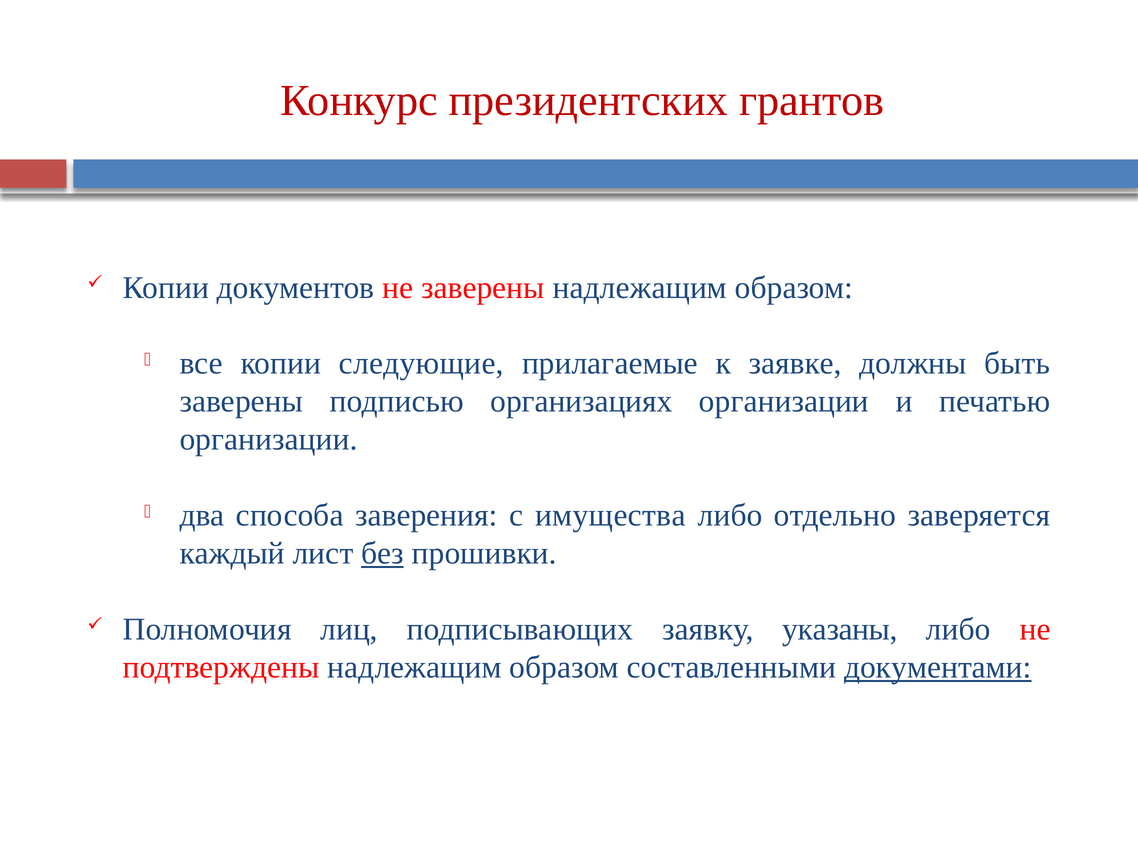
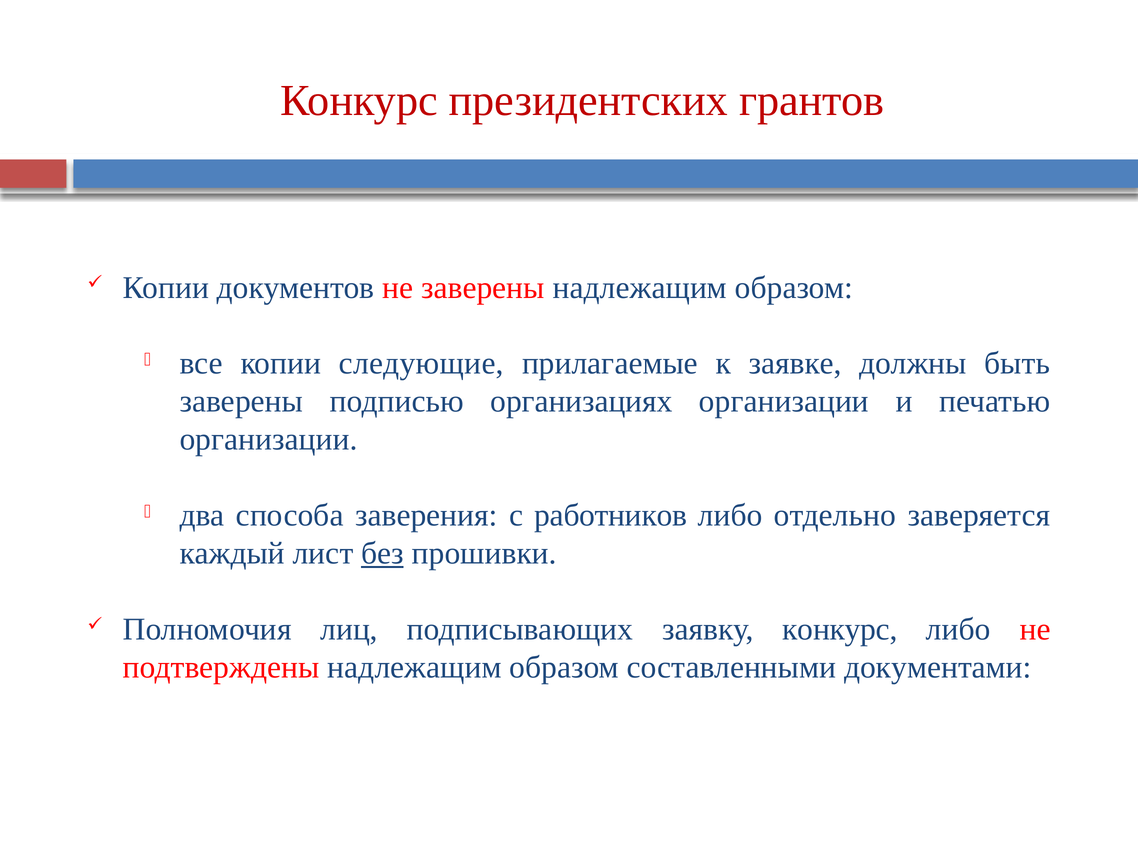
имущества: имущества -> работников (611, 515)
заявку указаны: указаны -> конкурс (840, 629)
документами underline: present -> none (938, 667)
